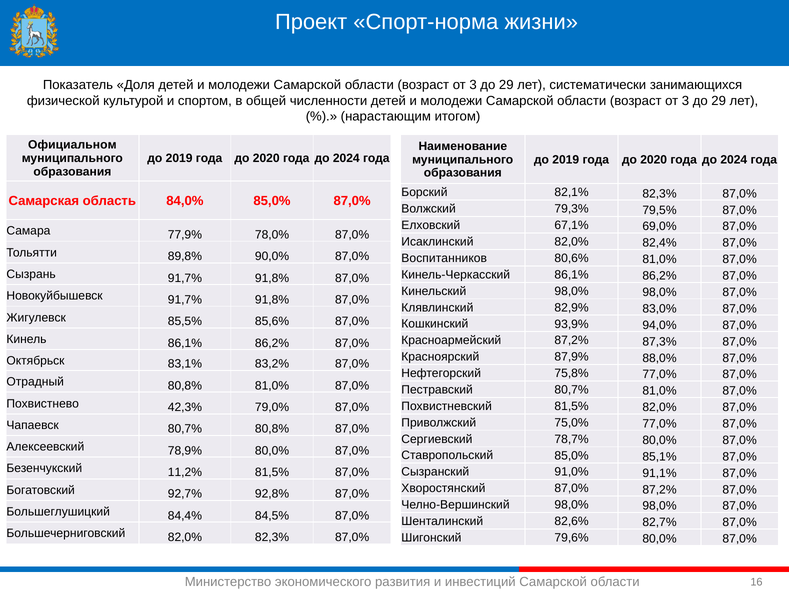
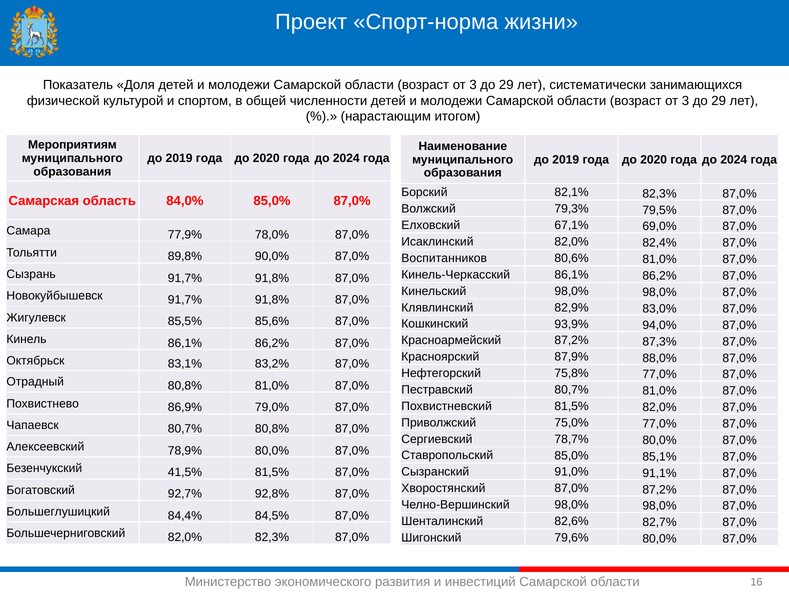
Официальном: Официальном -> Мероприятиям (72, 145)
42,3%: 42,3% -> 86,9% (185, 407)
11,2%: 11,2% -> 41,5% (185, 472)
